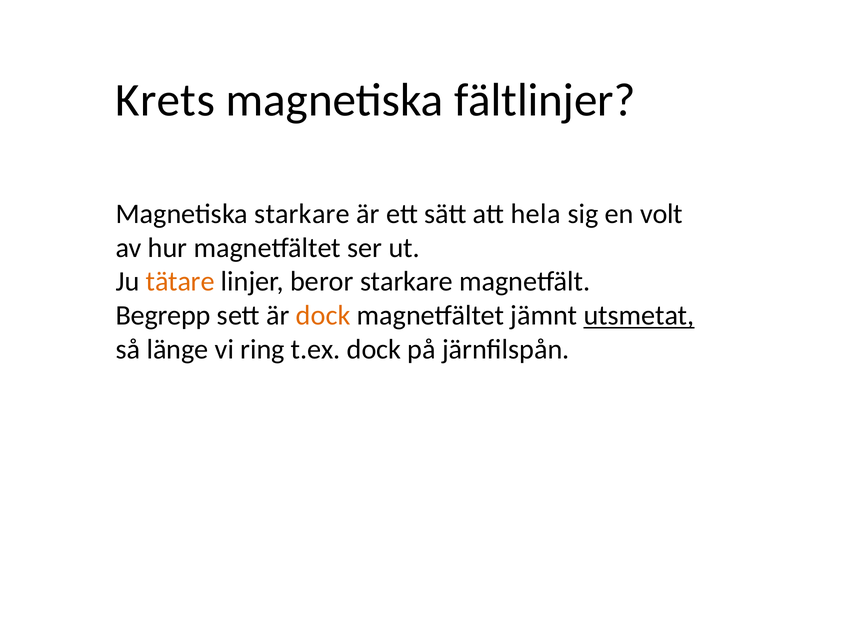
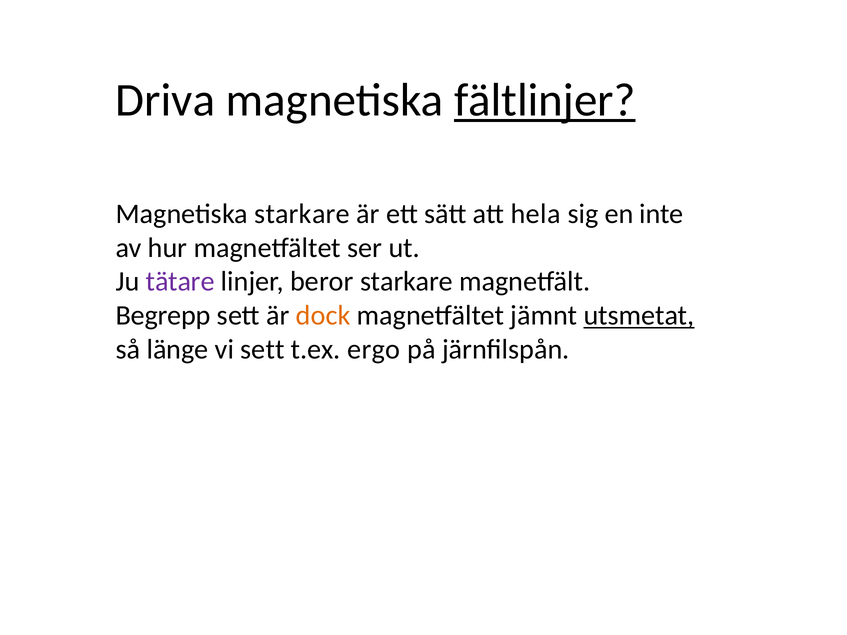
Krets: Krets -> Driva (165, 100)
fältlinjer underline: none -> present (545, 100)
volt: volt -> inte (661, 214)
tätare colour: orange -> purple (180, 282)
vi ring: ring -> sett (262, 349)
t.ex dock: dock -> ergo (374, 349)
